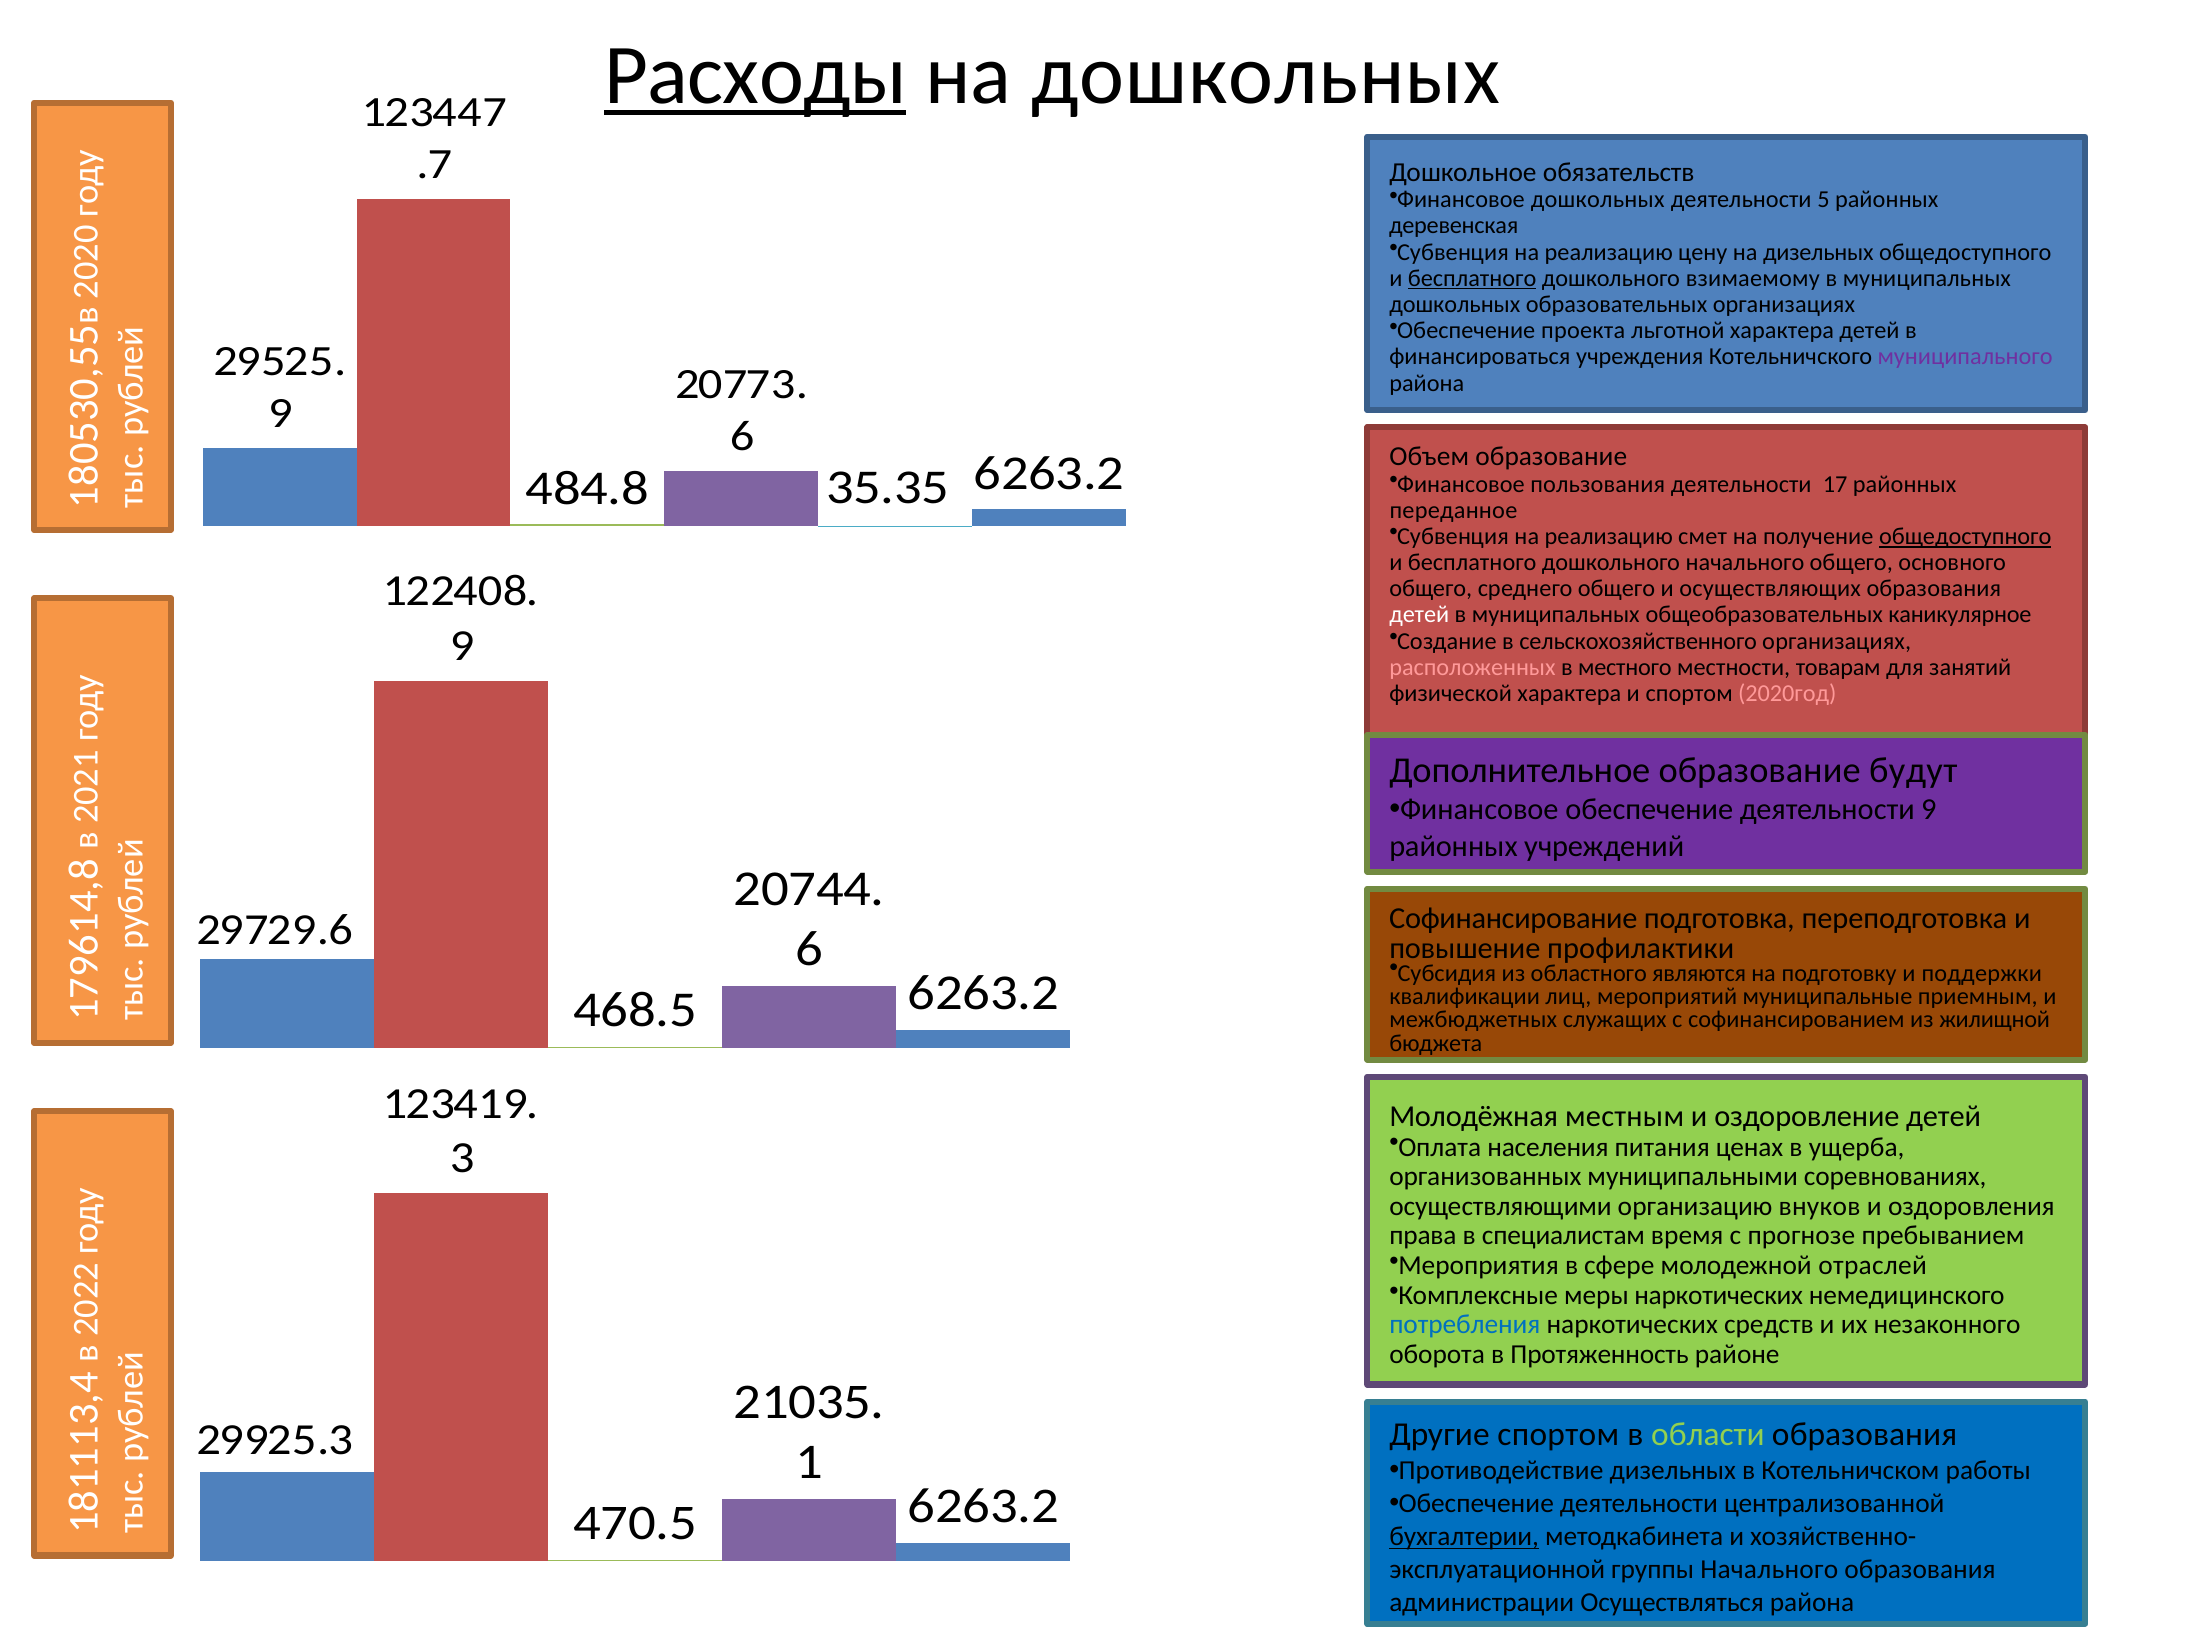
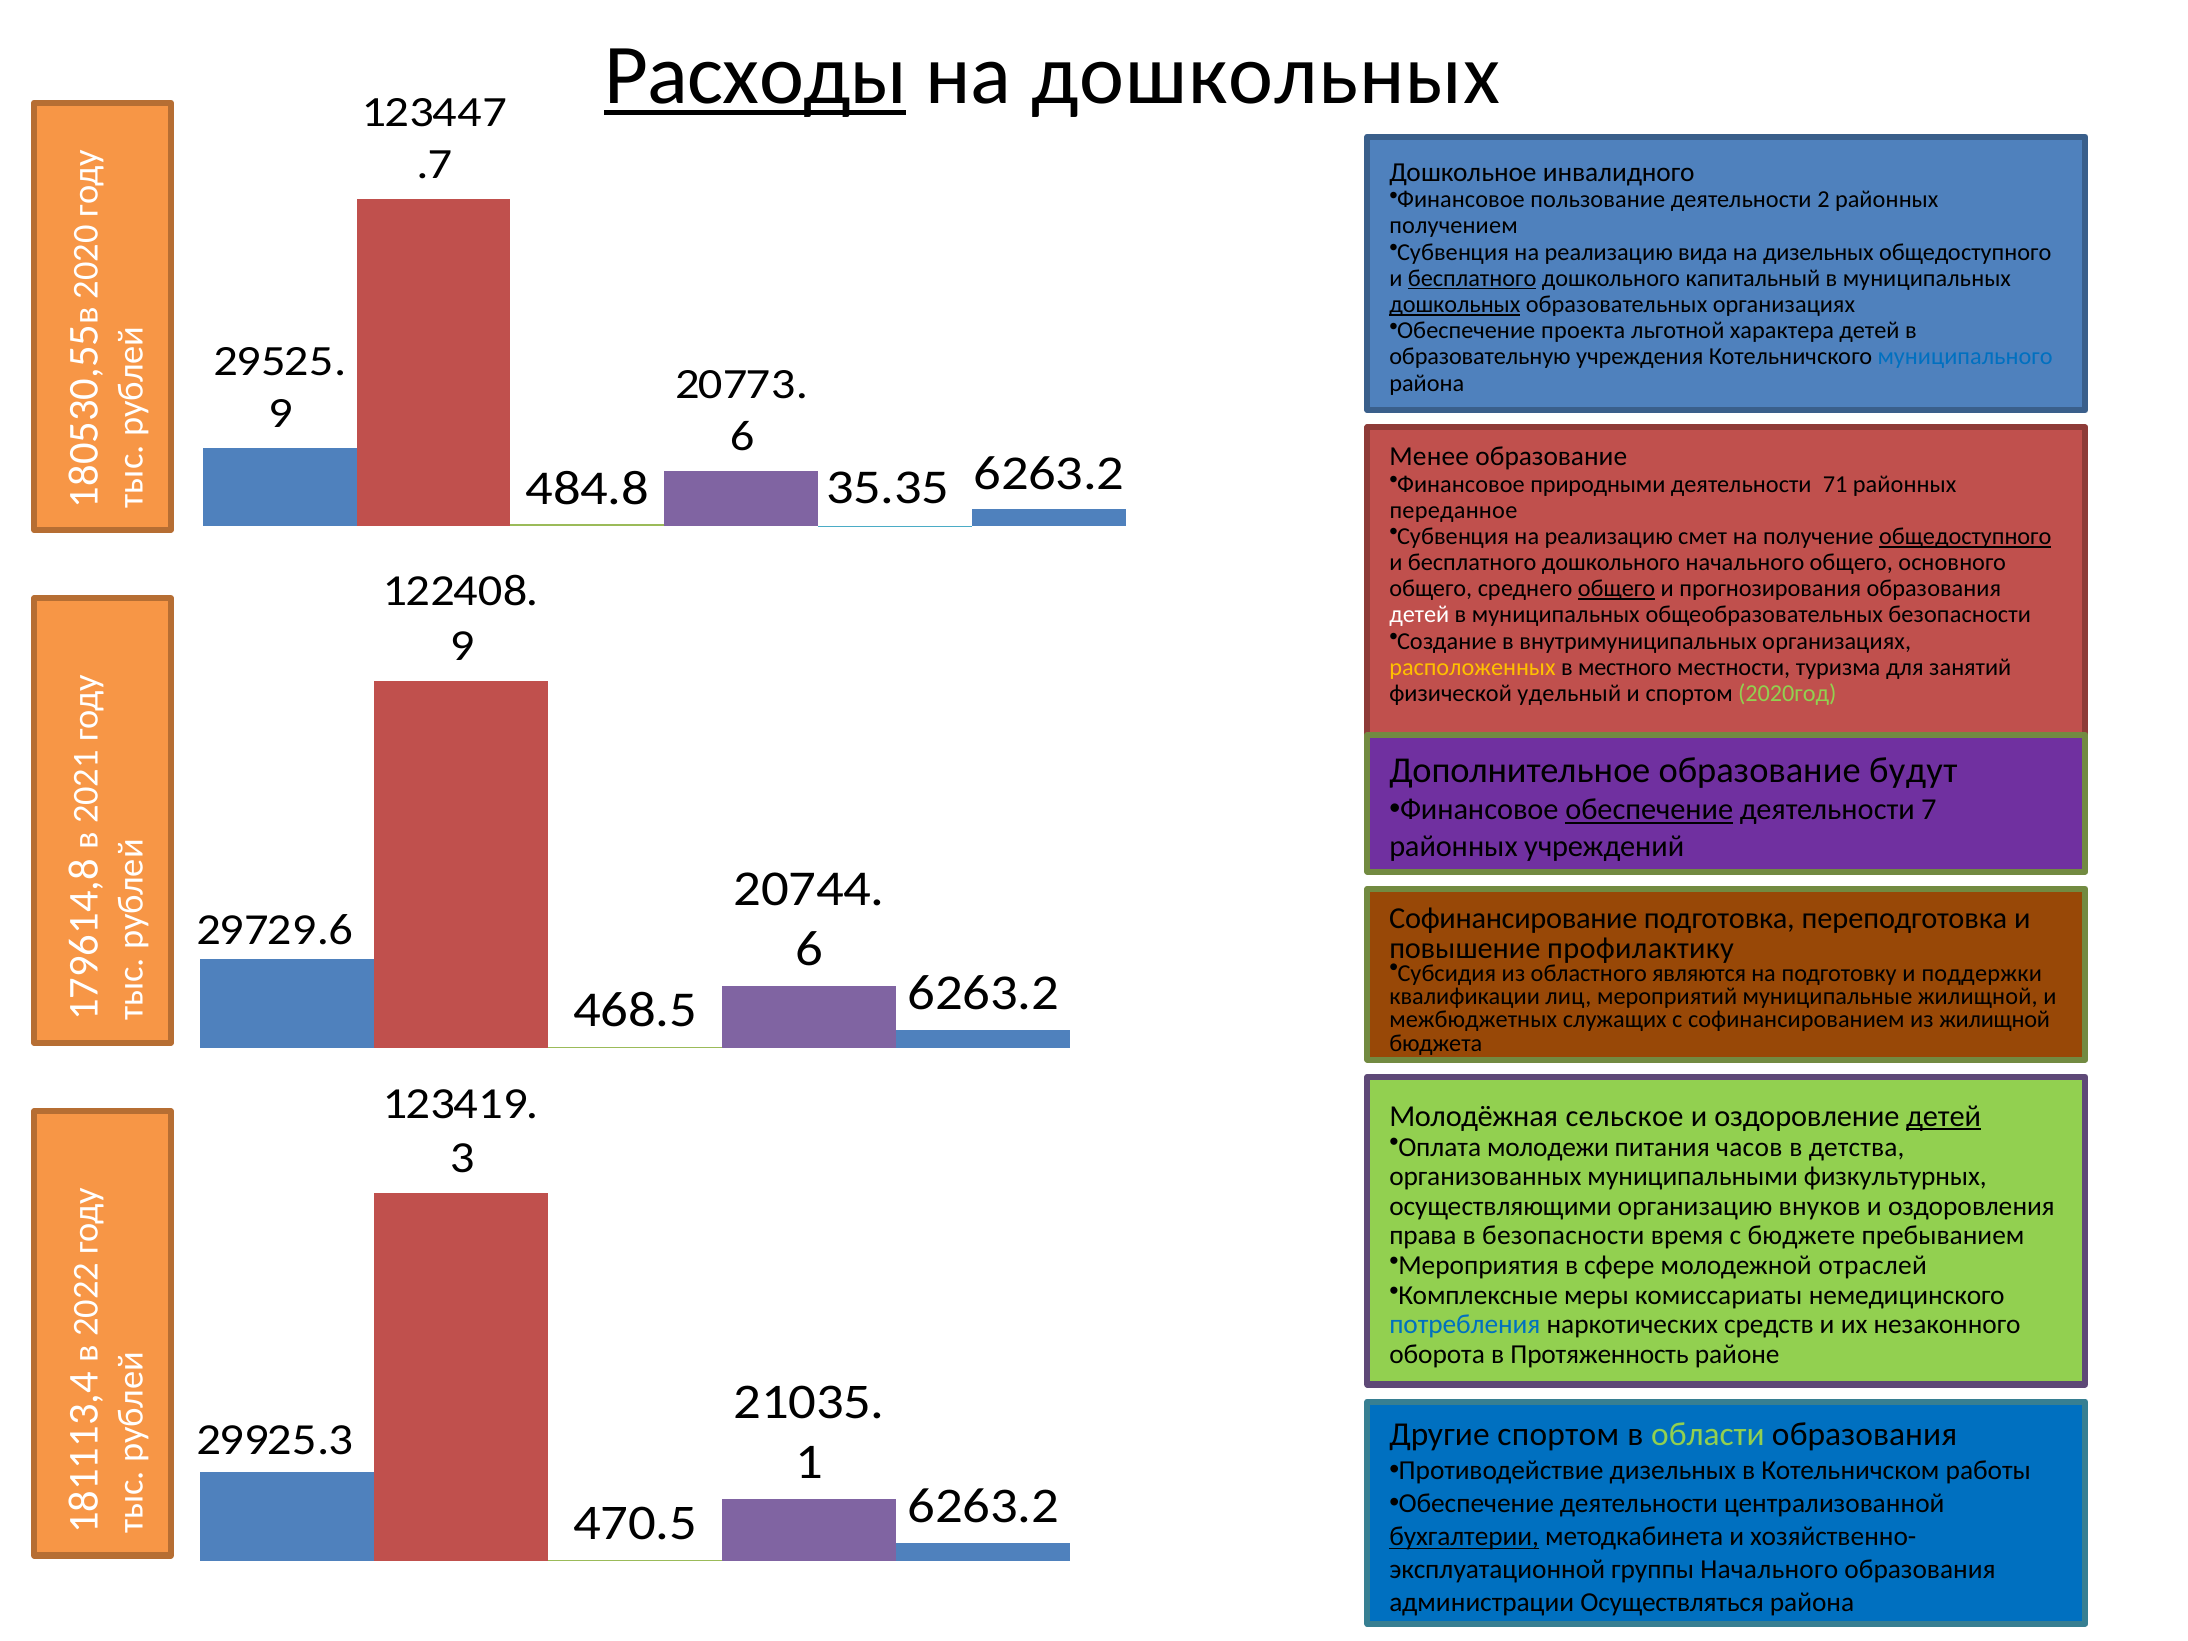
обязательств: обязательств -> инвалидного (1619, 172)
Финансовое дошкольных: дошкольных -> пользование (1598, 200)
деятельности 5: 5 -> 2 (1823, 200)
деревенская: деревенская -> получением (1453, 226)
цену: цену -> вида (1703, 252)
взимаемому: взимаемому -> капитальный (1753, 278)
дошкольных underline: none -> present (1455, 305)
финансироваться: финансироваться -> образовательную (1480, 357)
муниципального colour: purple -> blue (1965, 357)
Объем: Объем -> Менее (1429, 456)
пользования: пользования -> природными (1598, 484)
17: 17 -> 71 (1835, 484)
общего underline: none -> present (1616, 589)
осуществляющих: осуществляющих -> прогнозирования (1770, 589)
общеобразовательных каникулярное: каникулярное -> безопасности (1960, 615)
сельскохозяйственного: сельскохозяйственного -> внутримуниципальных (1638, 641)
расположенных colour: pink -> yellow (1472, 667)
товарам: товарам -> туризма (1838, 667)
физической характера: характера -> удельный (1569, 694)
2020год colour: pink -> light green (1787, 694)
обеспечение underline: none -> present (1649, 810)
деятельности 9: 9 -> 7 (1929, 810)
профилактики: профилактики -> профилактику (1641, 948)
муниципальные приемным: приемным -> жилищной (1978, 997)
местным: местным -> сельское (1625, 1116)
детей underline: none -> present (1944, 1116)
населения: населения -> молодежи (1548, 1147)
ценах: ценах -> часов (1749, 1147)
ущерба: ущерба -> детства (1857, 1147)
соревнованиях: соревнованиях -> физкультурных (1895, 1177)
в специалистам: специалистам -> безопасности (1563, 1236)
прогнозе: прогнозе -> бюджете (1801, 1236)
меры наркотических: наркотических -> комиссариаты (1719, 1295)
